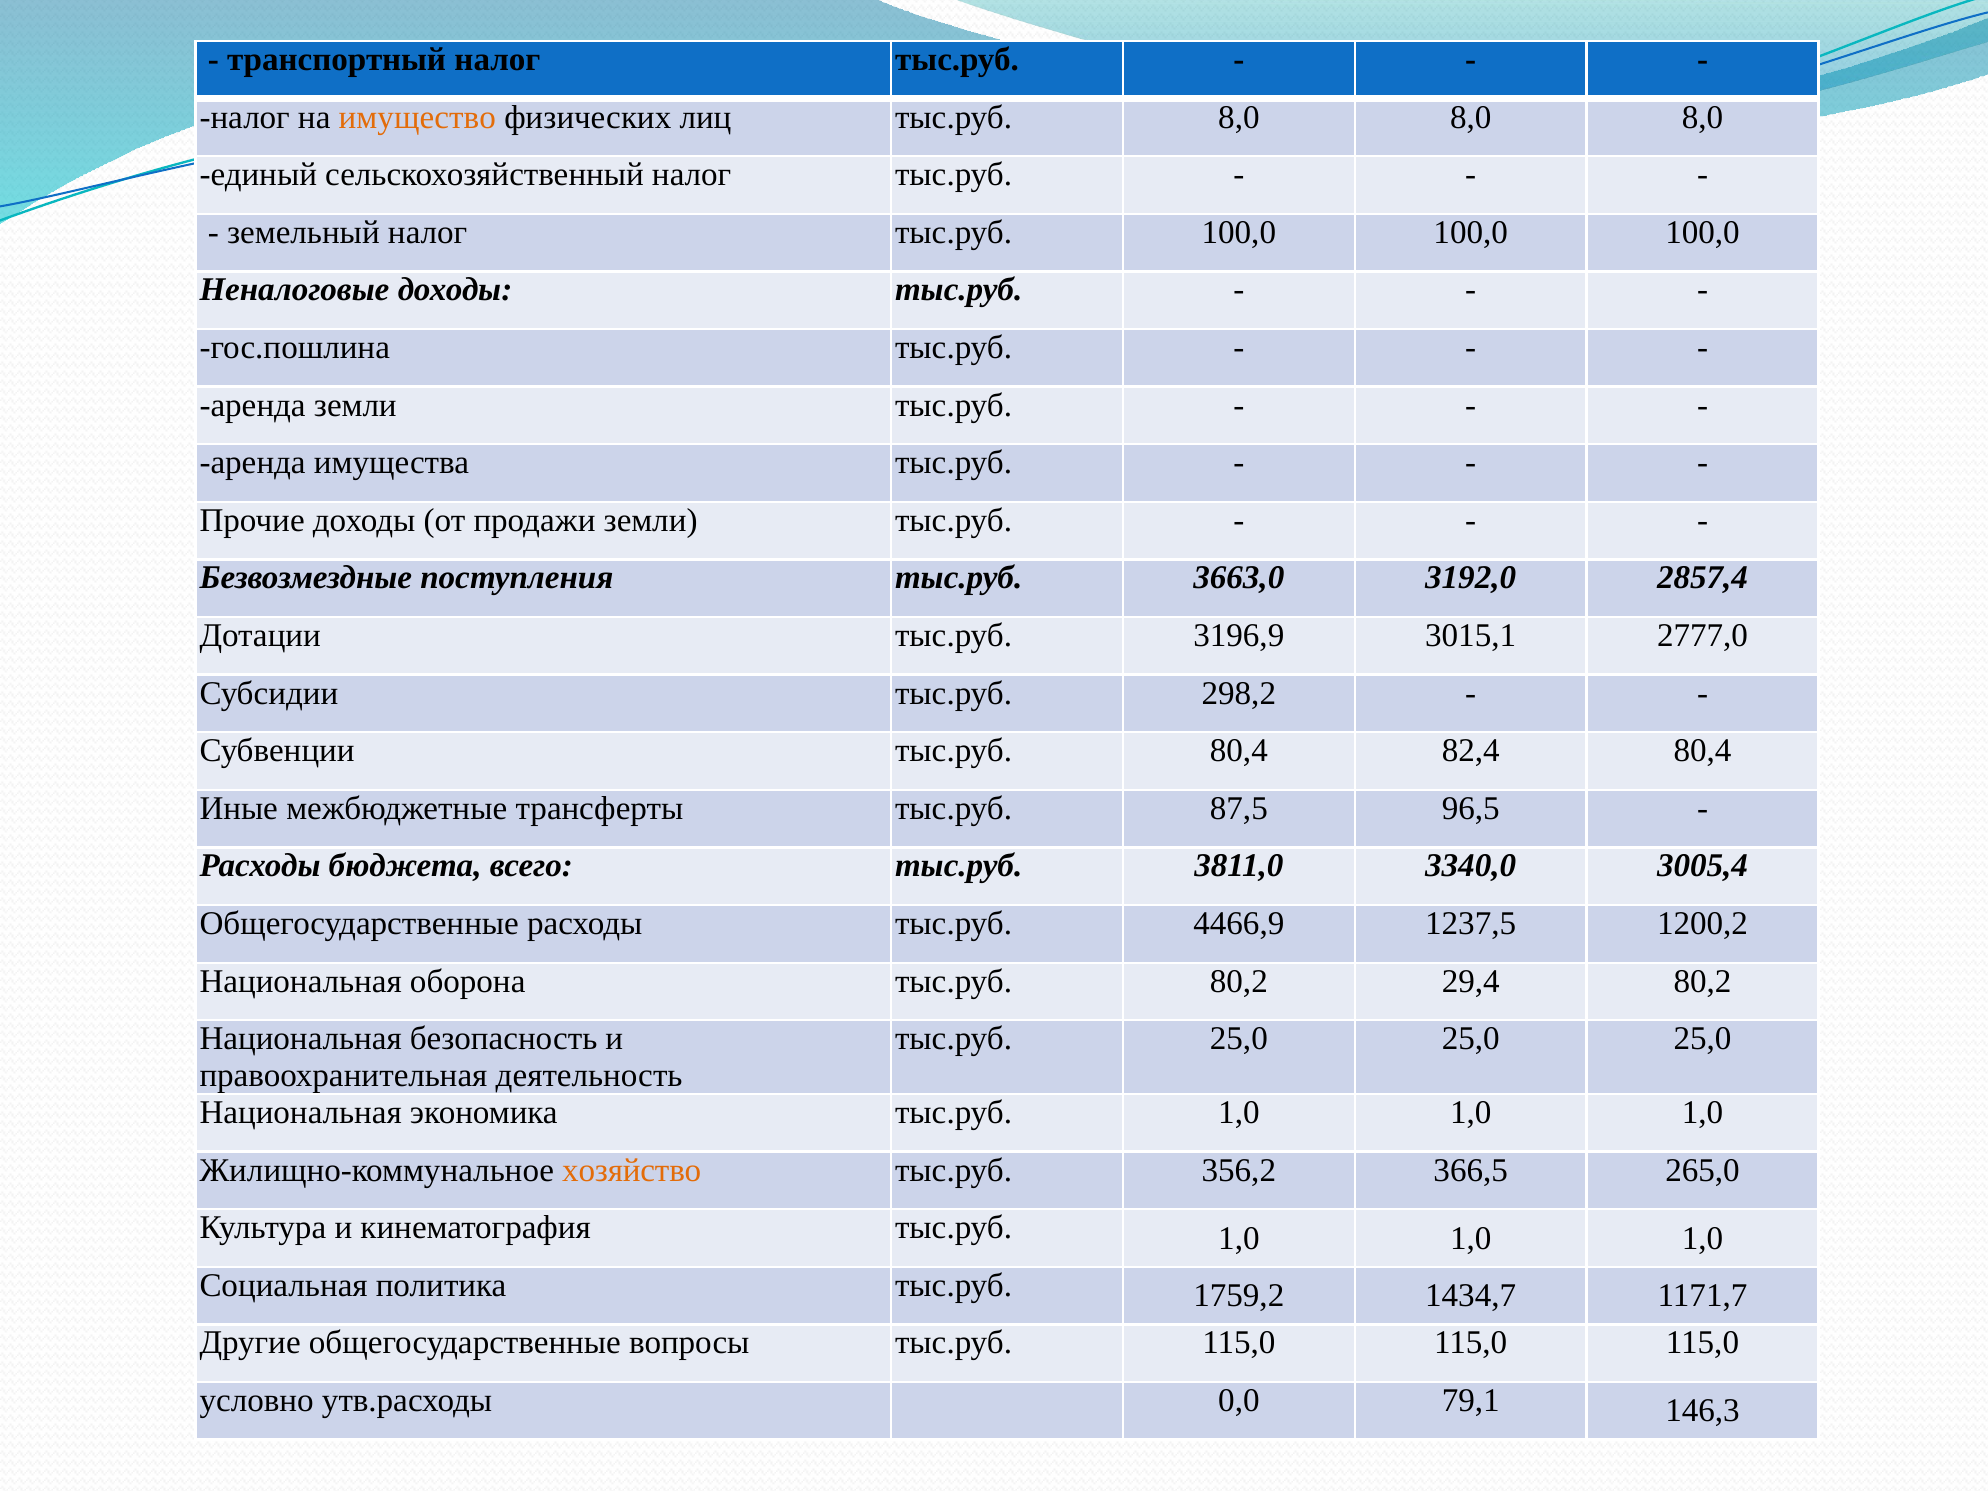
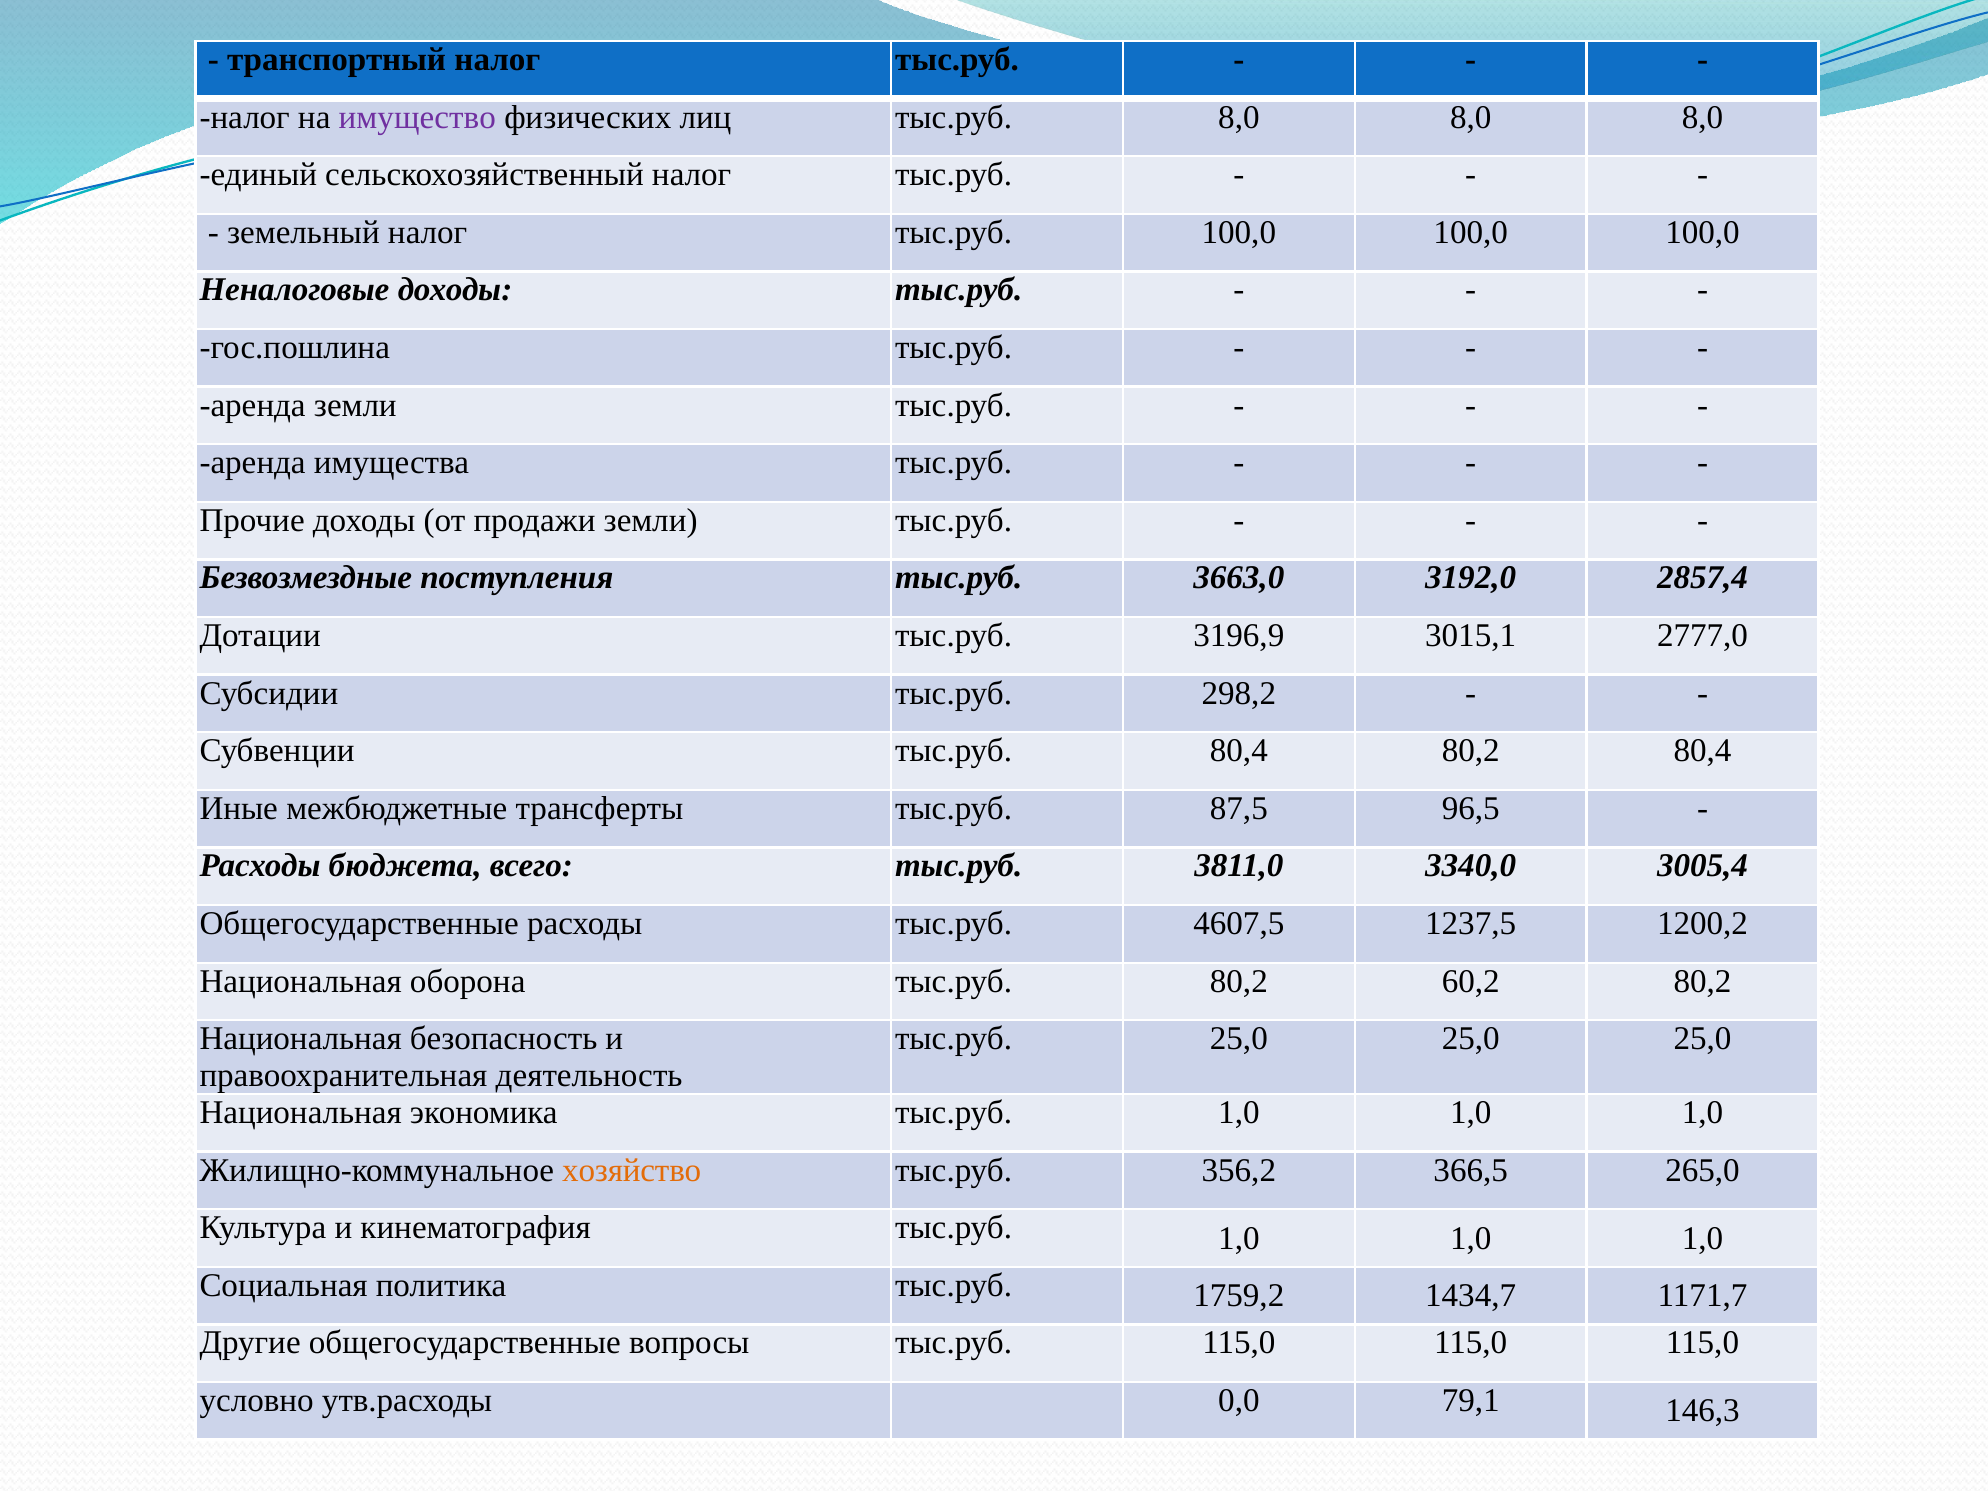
имущество colour: orange -> purple (417, 117)
80,4 82,4: 82,4 -> 80,2 (1471, 751)
4466,9: 4466,9 -> 4607,5 (1239, 924)
29,4: 29,4 -> 60,2 (1471, 981)
